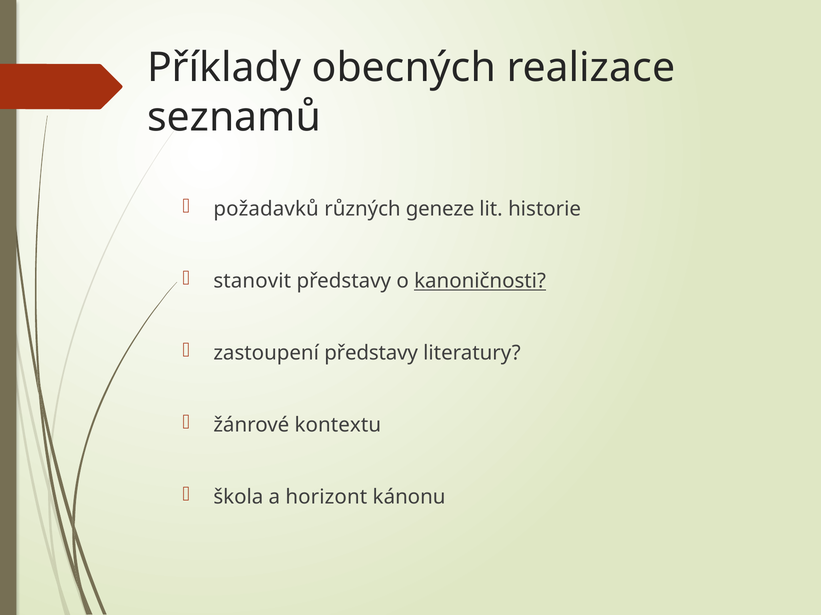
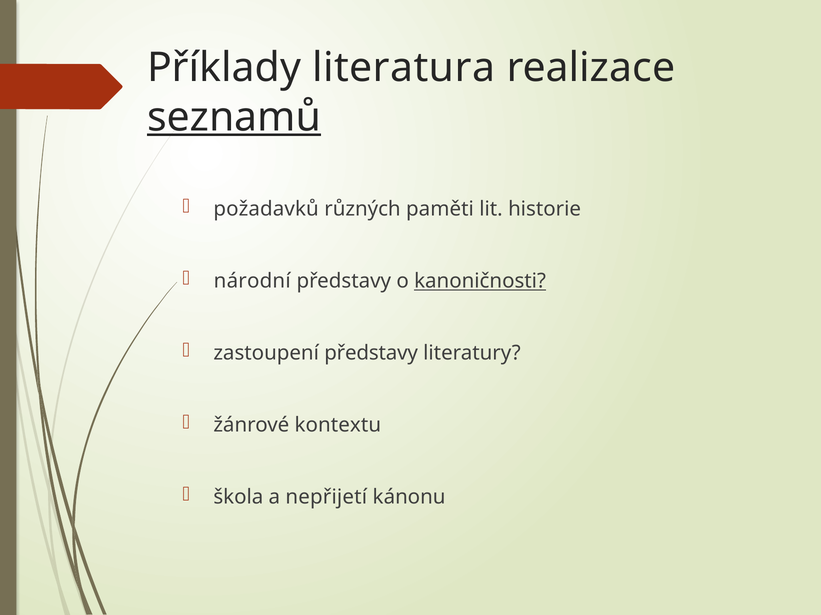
obecných: obecných -> literatura (404, 68)
seznamů underline: none -> present (234, 117)
geneze: geneze -> paměti (440, 209)
stanovit: stanovit -> národní (252, 282)
horizont: horizont -> nepřijetí (326, 498)
